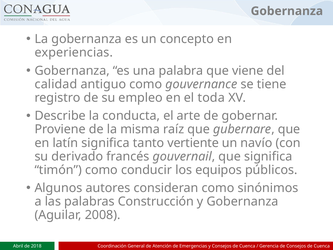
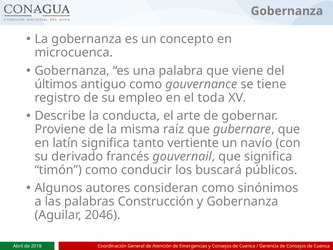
experiencias: experiencias -> microcuenca (74, 52)
calidad: calidad -> últimos (56, 84)
equipos: equipos -> buscará (219, 170)
2008: 2008 -> 2046 (103, 215)
